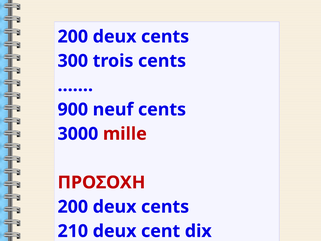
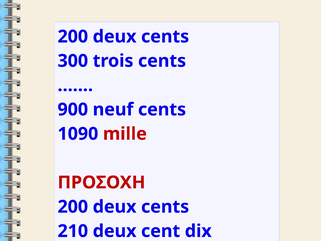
3000: 3000 -> 1090 (78, 134)
